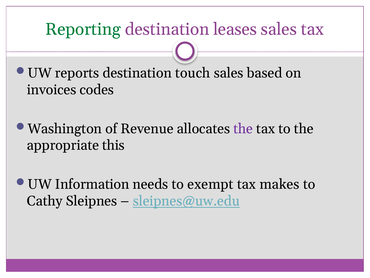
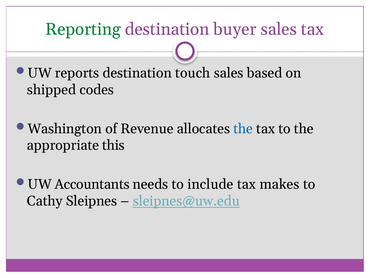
leases: leases -> buyer (235, 29)
invoices: invoices -> shipped (52, 90)
the colour: purple -> blue (243, 128)
Information: Information -> Accountants (92, 184)
exempt: exempt -> include (210, 184)
